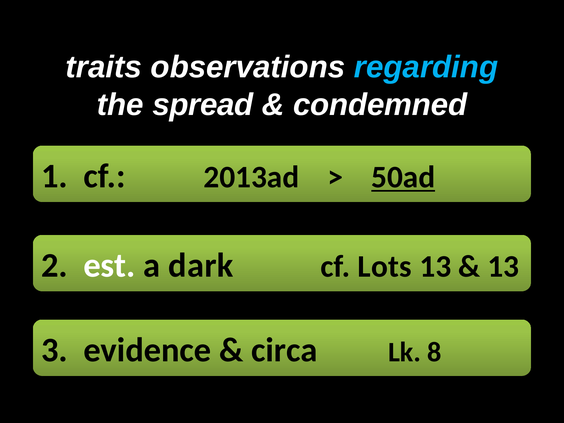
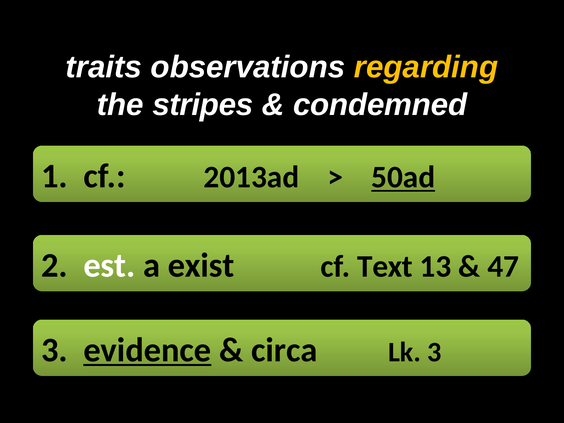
regarding colour: light blue -> yellow (426, 67)
spread: spread -> stripes (203, 105)
dark: dark -> exist (201, 266)
Lots: Lots -> Text (385, 267)
13: 13 -> 47 (503, 267)
evidence underline: none -> present (147, 350)
Lk 8: 8 -> 3 (434, 352)
